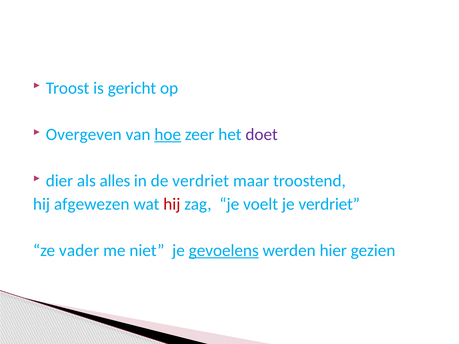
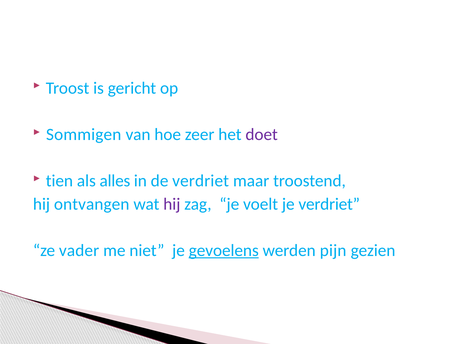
Overgeven: Overgeven -> Sommigen (84, 135)
hoe underline: present -> none (168, 135)
dier: dier -> tien (59, 181)
afgewezen: afgewezen -> ontvangen (92, 204)
hij colour: red -> purple (172, 204)
hier: hier -> pijn (333, 251)
